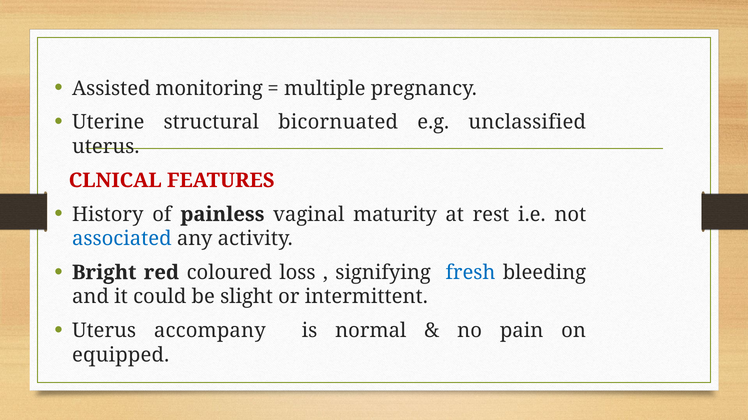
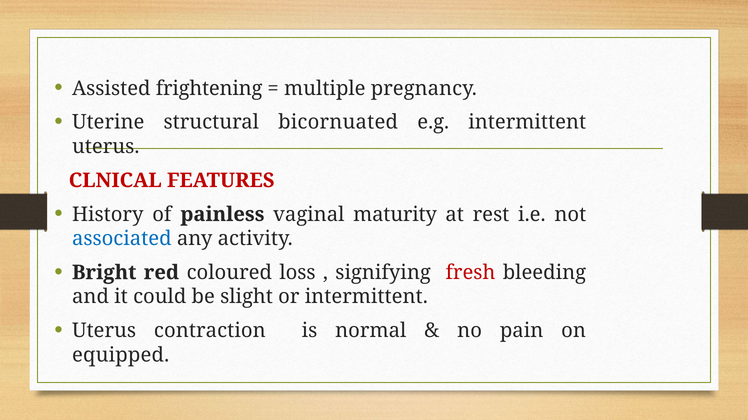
monitoring: monitoring -> frightening (209, 89)
e.g unclassified: unclassified -> intermittent (527, 122)
fresh colour: blue -> red (470, 273)
accompany: accompany -> contraction (210, 331)
